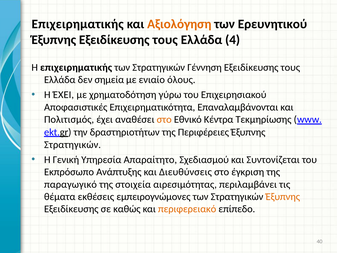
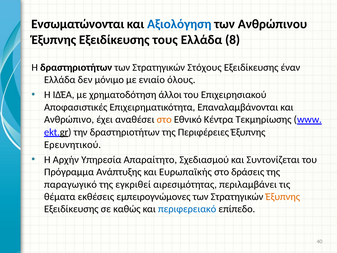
Επιχειρηματικής: Επιχειρηματικής -> Ενσωματώνονται (78, 24)
Αξιολόγηση colour: orange -> blue (179, 24)
Ερευνητικού: Ερευνητικού -> Ανθρώπινου (272, 24)
4: 4 -> 8 (233, 40)
Η επιχειρηματικής: επιχειρηματικής -> δραστηριοτήτων (76, 67)
Γέννηση: Γέννηση -> Στόχους (204, 67)
τους: τους -> έναν (290, 67)
σημεία: σημεία -> μόνιμο (109, 80)
Η ΈΧΕΙ: ΈΧΕΙ -> ΙΔΈΑ (64, 95)
γύρω: γύρω -> άλλοι (170, 95)
Πολιτισμός: Πολιτισμός -> Ανθρώπινο (69, 119)
Στρατηγικών: Στρατηγικών -> Ερευνητικού (73, 144)
Γενική: Γενική -> Αρχήν (66, 159)
Εκπρόσωπο: Εκπρόσωπο -> Πρόγραμμα (69, 172)
Διευθύνσεις: Διευθύνσεις -> Ευρωπαϊκής (185, 172)
έγκριση: έγκριση -> δράσεις (248, 172)
στοιχεία: στοιχεία -> εγκριθεί (133, 184)
περιφερειακό colour: orange -> blue (187, 209)
